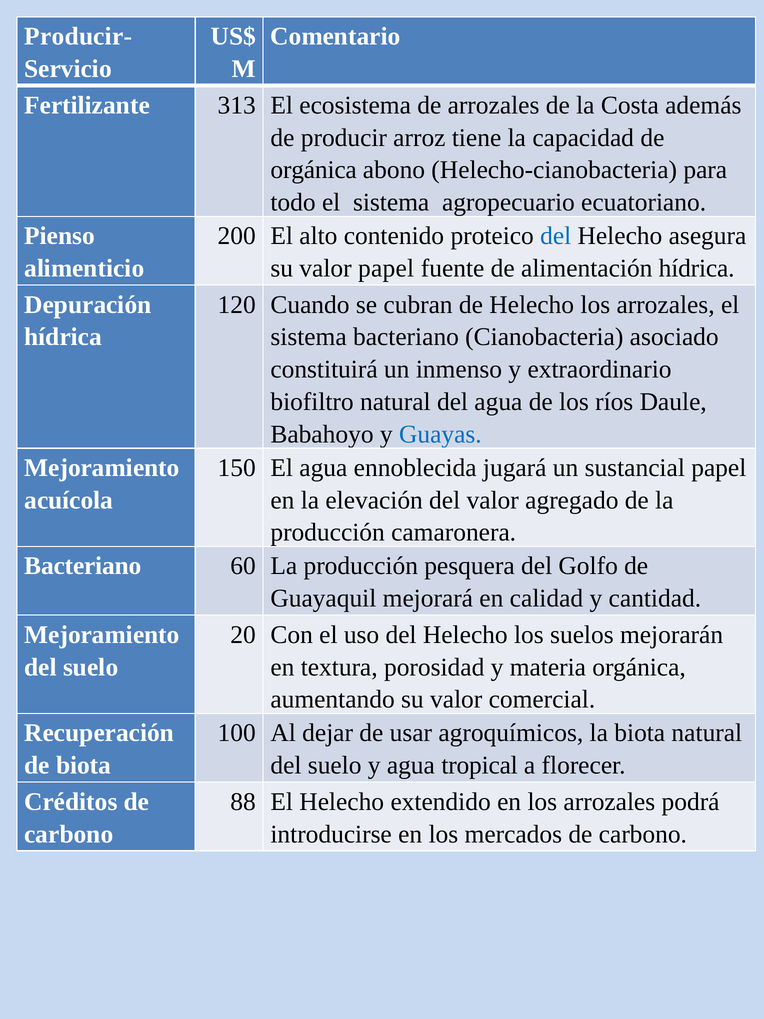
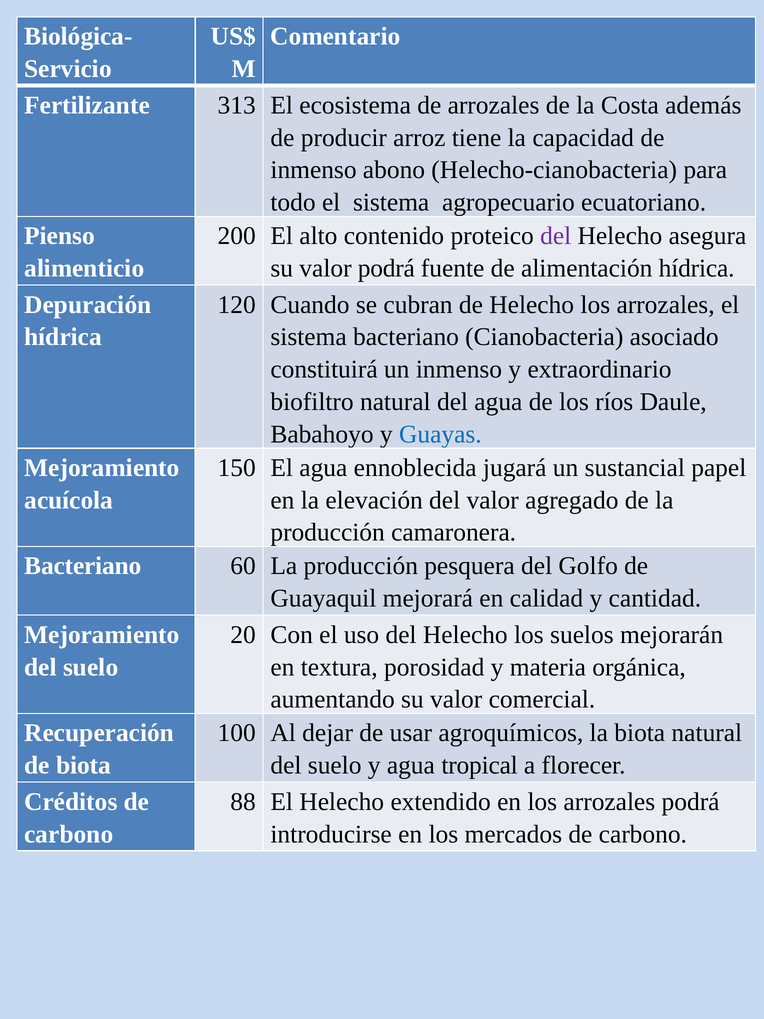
Producir-: Producir- -> Biológica- (78, 37)
orgánica: orgánica -> inmenso (314, 170)
del colour: blue -> purple (556, 236)
valor papel: papel -> podrá (386, 268)
